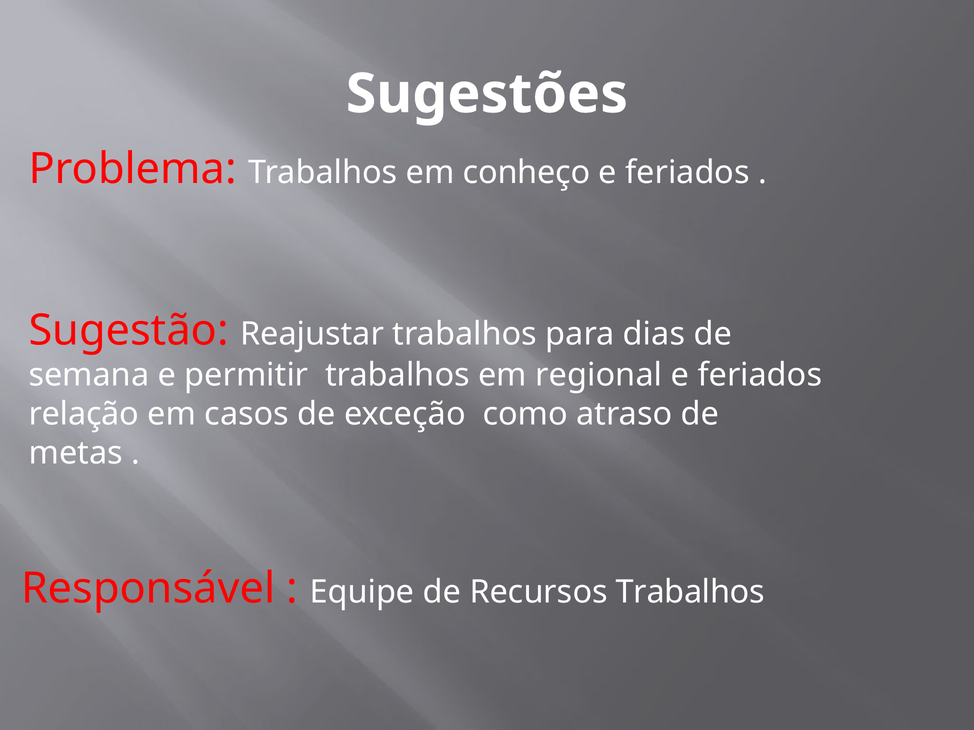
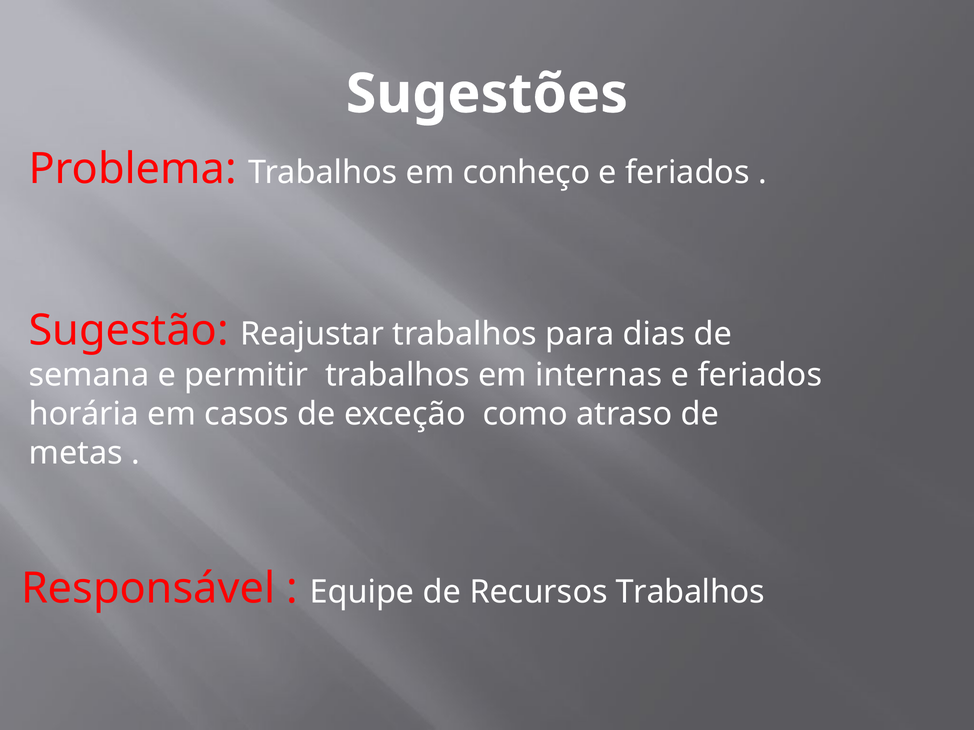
regional: regional -> internas (599, 375)
relação: relação -> horária (84, 414)
